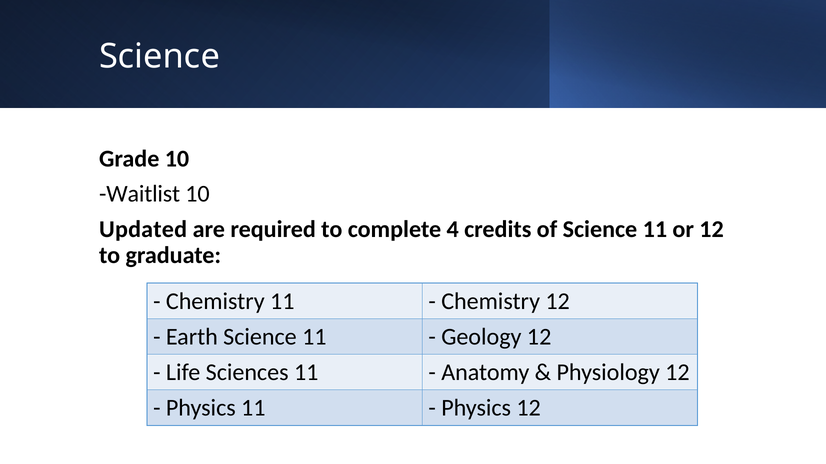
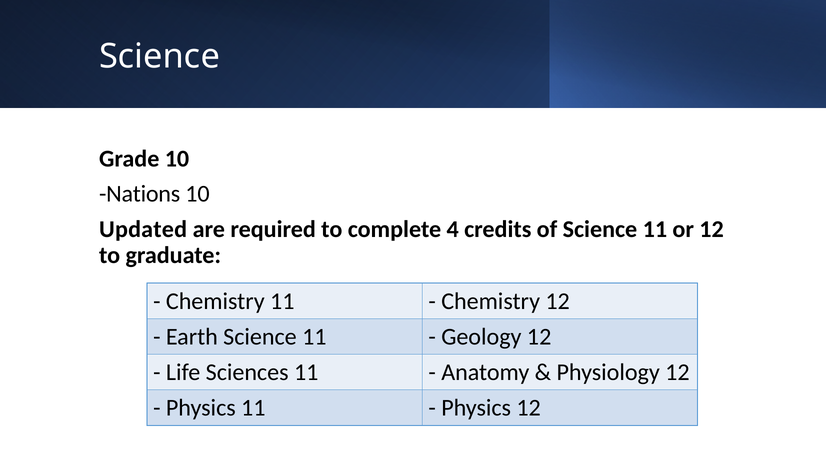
Waitlist: Waitlist -> Nations (140, 194)
